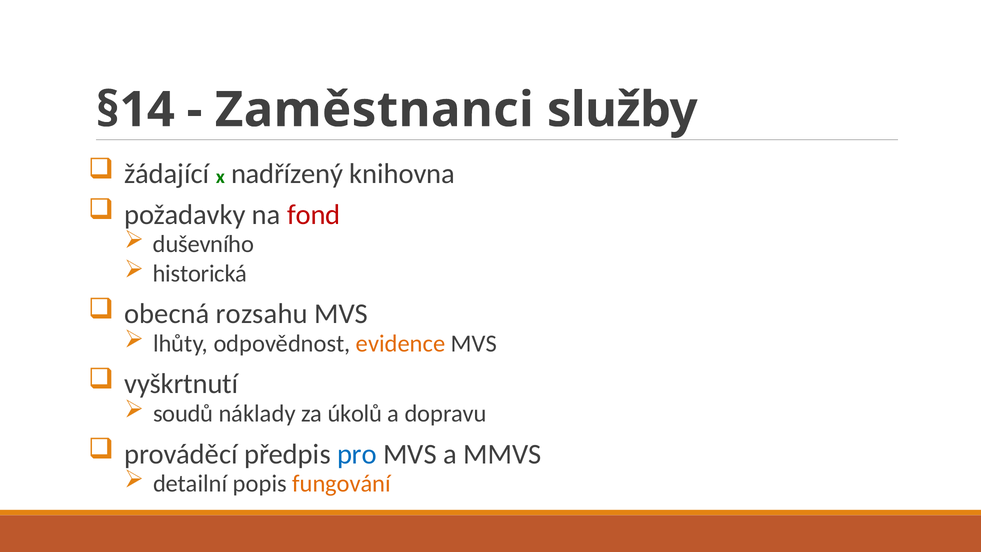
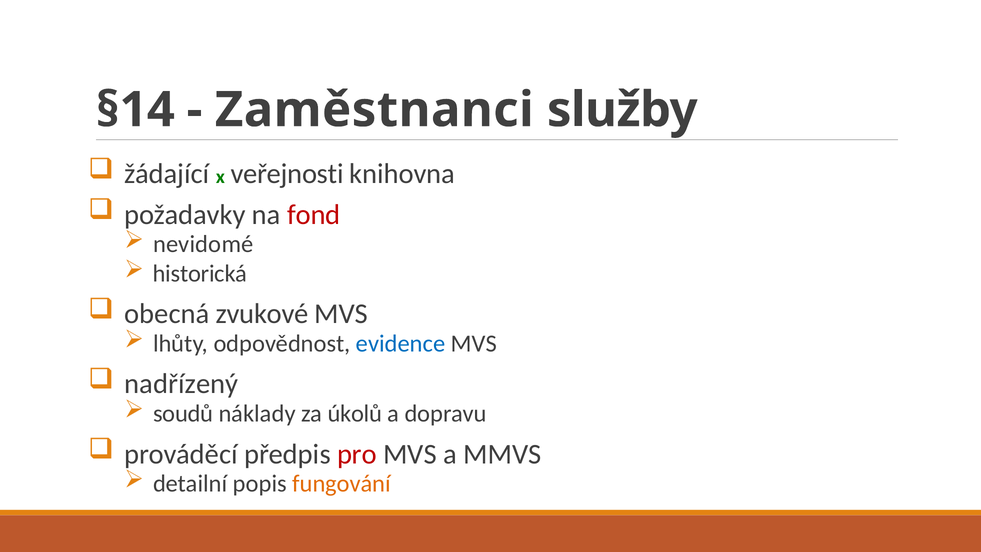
nadřízený: nadřízený -> veřejnosti (287, 174)
duševního: duševního -> nevidomé (203, 244)
rozsahu: rozsahu -> zvukové (262, 314)
evidence colour: orange -> blue (401, 344)
vyškrtnutí: vyškrtnutí -> nadřízený (181, 384)
pro colour: blue -> red (357, 454)
